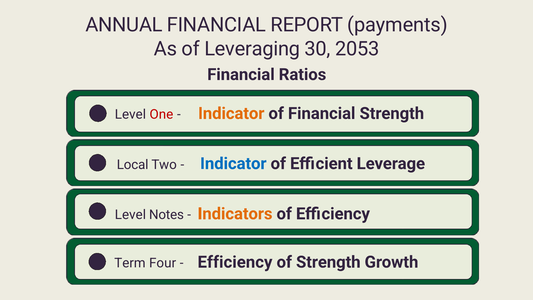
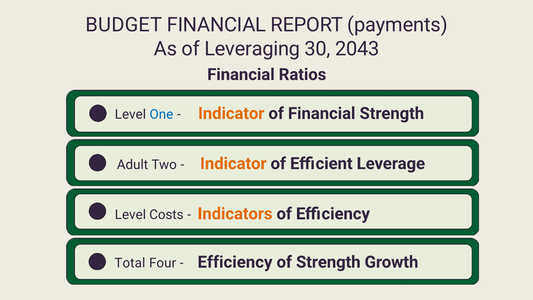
ANNUAL: ANNUAL -> BUDGET (124, 25)
2053: 2053 -> 2043 (357, 49)
One colour: red -> blue (161, 114)
Local: Local -> Adult (133, 165)
Indicator colour: blue -> orange (233, 163)
Notes: Notes -> Costs (166, 215)
Term: Term -> Total (130, 263)
